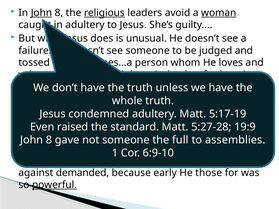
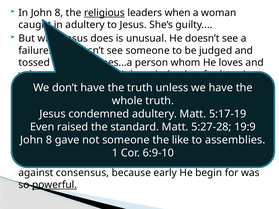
John underline: present -> none (41, 13)
avoid: avoid -> when (178, 13)
woman underline: present -> none (219, 13)
full: full -> like (180, 140)
demanded: demanded -> consensus (82, 173)
those: those -> begin (209, 173)
